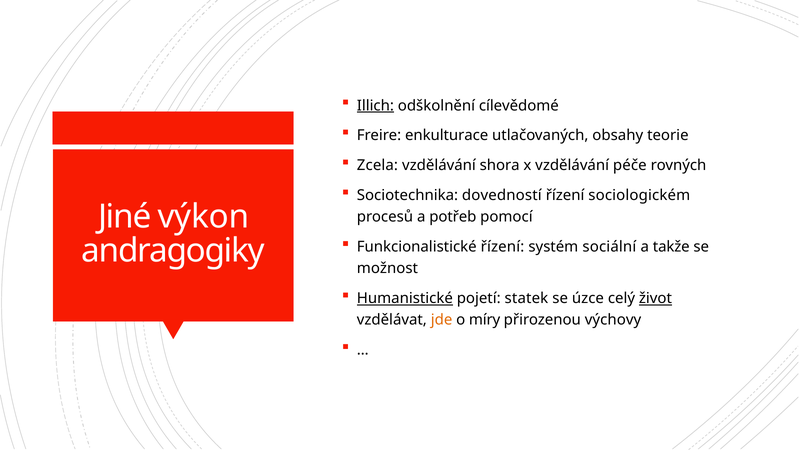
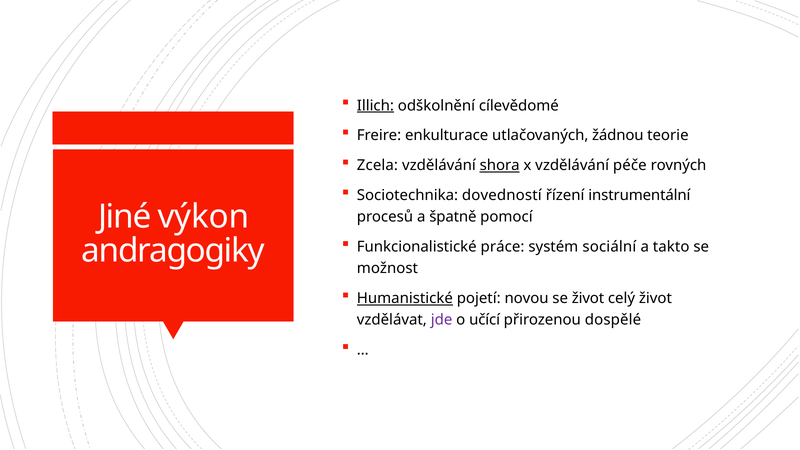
obsahy: obsahy -> žádnou (618, 135)
shora underline: none -> present (500, 165)
sociologickém: sociologickém -> instrumentální (639, 195)
potřeb: potřeb -> špatně (453, 217)
Funkcionalistické řízení: řízení -> práce (503, 247)
takže: takže -> takto (671, 247)
statek: statek -> novou (527, 298)
se úzce: úzce -> život (588, 298)
život underline: present -> none (655, 298)
jde colour: orange -> purple (442, 320)
míry: míry -> učící (485, 320)
výchovy: výchovy -> dospělé (613, 320)
